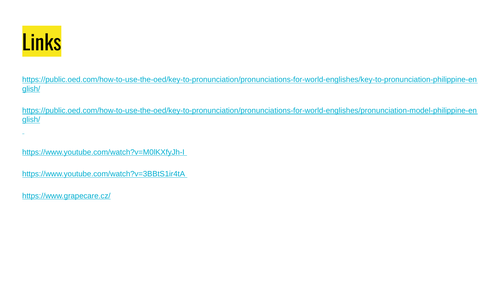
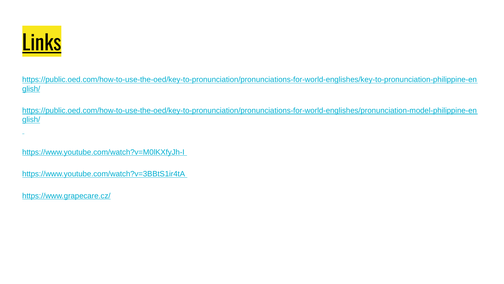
Links underline: none -> present (42, 44)
